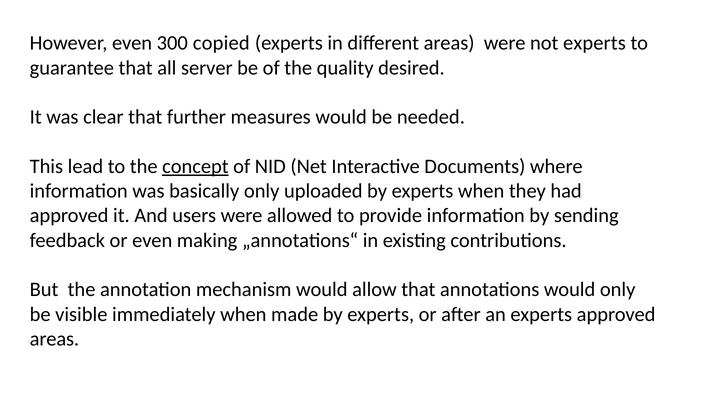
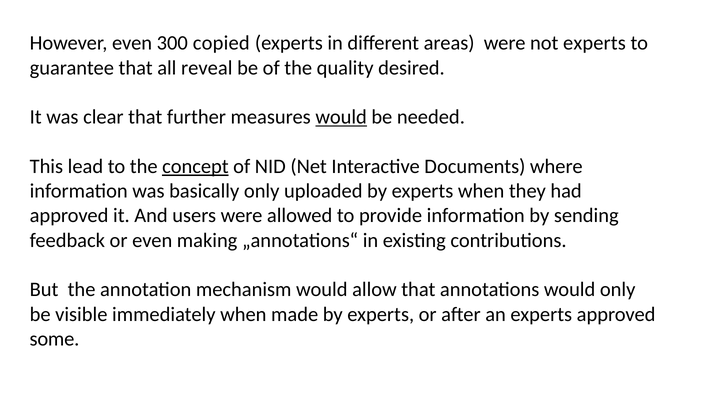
server: server -> reveal (207, 68)
would underline: none -> present (341, 117)
areas: areas -> some (54, 338)
